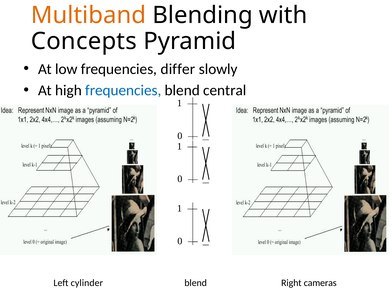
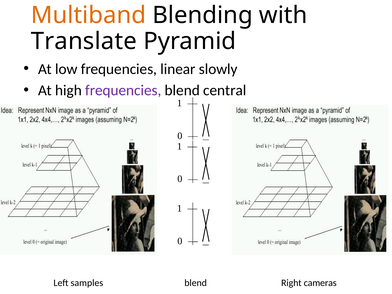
Concepts: Concepts -> Translate (84, 41)
differ: differ -> linear (178, 69)
frequencies colour: blue -> purple (123, 90)
cylinder: cylinder -> samples (87, 283)
